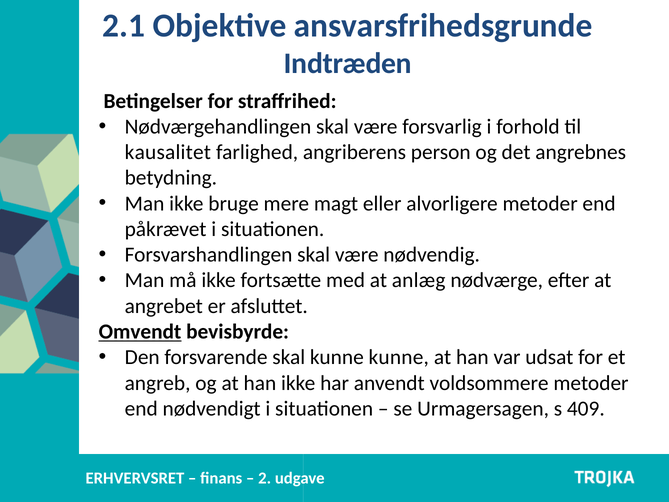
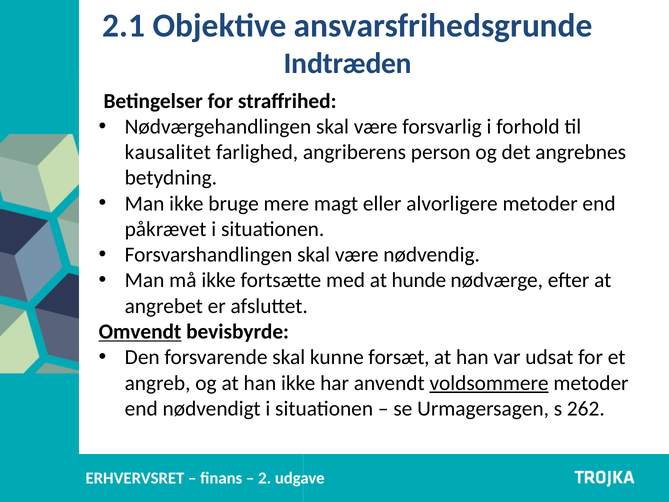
anlæg: anlæg -> hunde (419, 280)
kunne kunne: kunne -> forsæt (399, 357)
voldsommere underline: none -> present (489, 383)
409: 409 -> 262 (586, 408)
